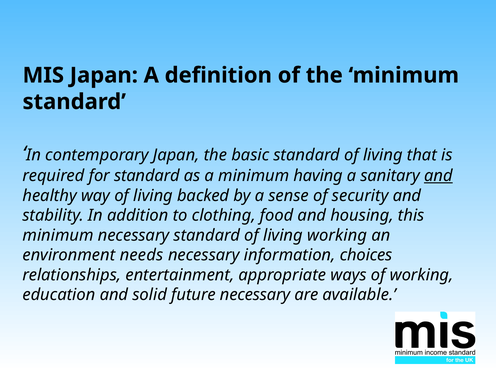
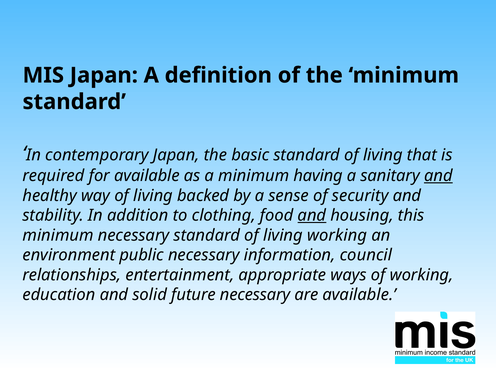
for standard: standard -> available (147, 176)
and underline: none -> present (312, 215)
needs: needs -> public (142, 255)
choices: choices -> council (366, 255)
